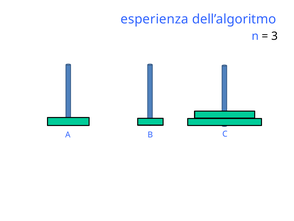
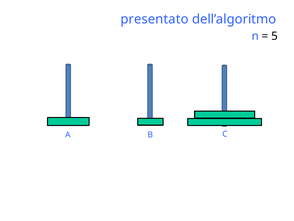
esperienza: esperienza -> presentato (155, 19)
3: 3 -> 5 (274, 36)
